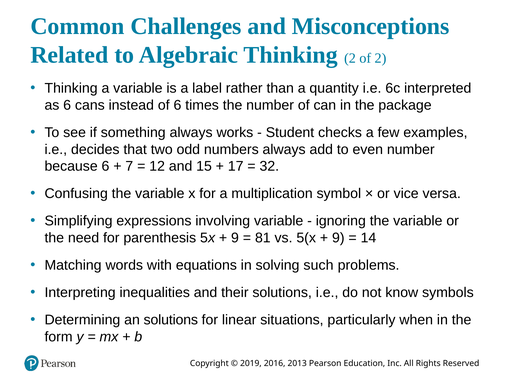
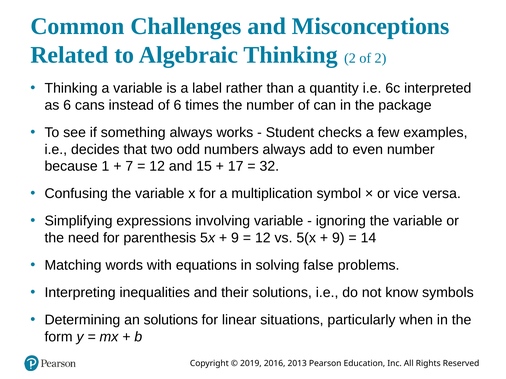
because 6: 6 -> 1 (105, 166)
81: 81 -> 12 (263, 238)
such: such -> false (318, 266)
